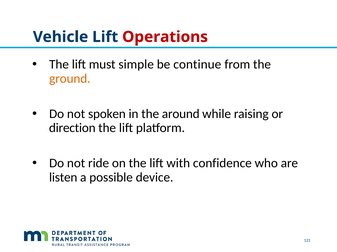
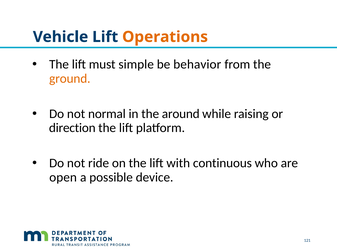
Operations colour: red -> orange (165, 37)
continue: continue -> behavior (197, 65)
spoken: spoken -> normal (107, 114)
confidence: confidence -> continuous (222, 164)
listen: listen -> open (63, 178)
